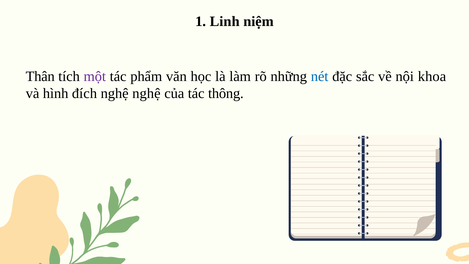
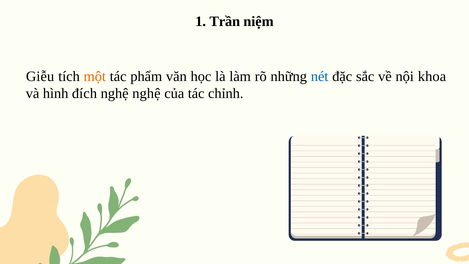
Linh: Linh -> Trần (225, 22)
Thân: Thân -> Giễu (40, 76)
một colour: purple -> orange (95, 76)
thông: thông -> chỉnh (226, 93)
